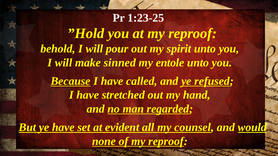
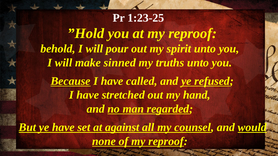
entole: entole -> truths (170, 63)
evident: evident -> against (122, 128)
